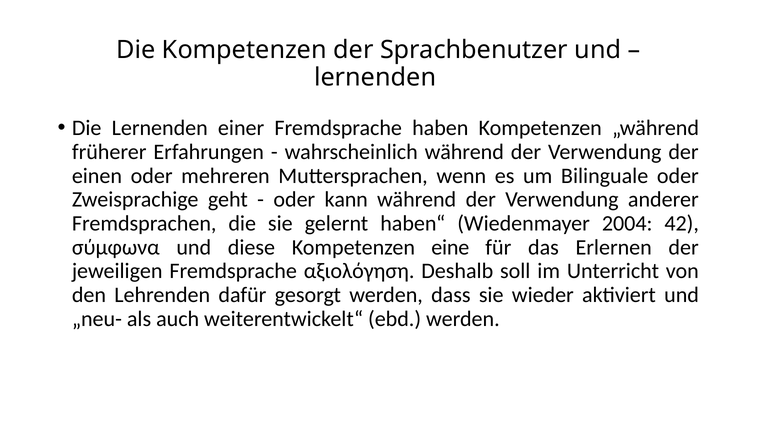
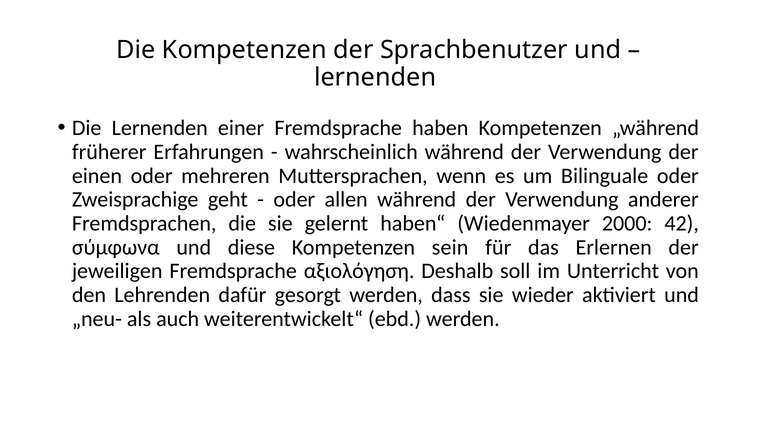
kann: kann -> allen (346, 200)
2004: 2004 -> 2000 (627, 223)
eine: eine -> sein (450, 247)
